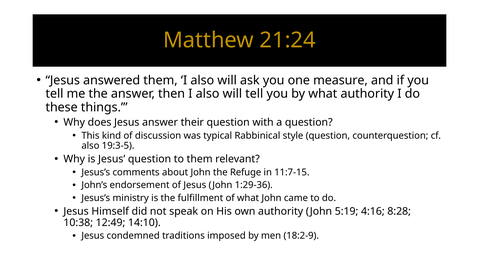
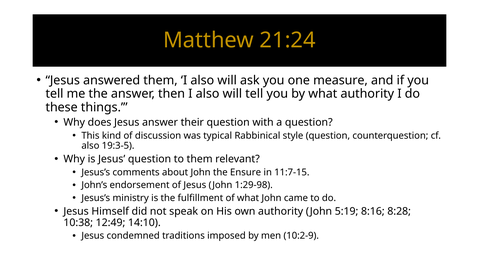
Refuge: Refuge -> Ensure (246, 172)
1:29-36: 1:29-36 -> 1:29-98 (254, 185)
4:16: 4:16 -> 8:16 (373, 211)
18:2-9: 18:2-9 -> 10:2-9 (301, 235)
